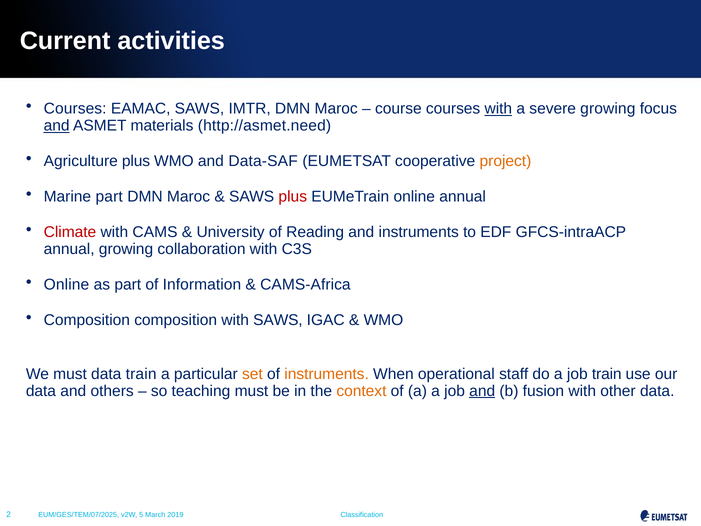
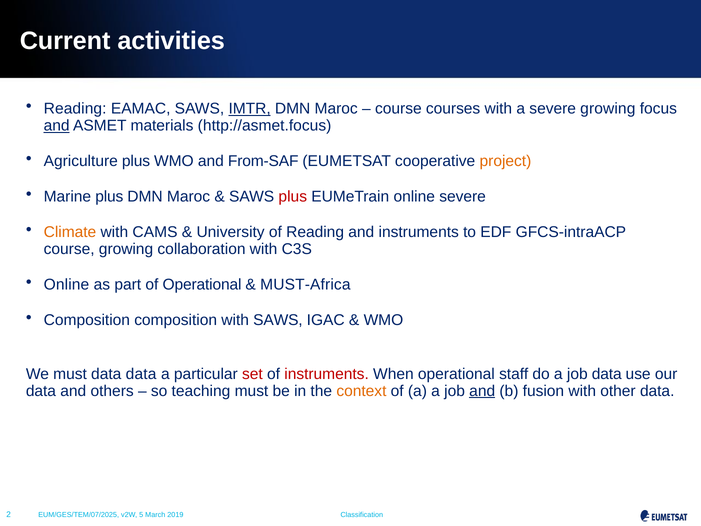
Courses: Courses -> Reading (75, 109)
IMTR underline: none -> present (250, 109)
with underline: present -> none (498, 109)
http://asmet.need: http://asmet.need -> http://asmet.focus (265, 126)
Data-SAF: Data-SAF -> From-SAF (263, 161)
Marine part: part -> plus (109, 197)
online annual: annual -> severe (463, 197)
Climate colour: red -> orange (70, 232)
annual: annual -> course (69, 249)
of Information: Information -> Operational (202, 284)
CAMS-Africa: CAMS-Africa -> MUST-Africa (305, 284)
data train: train -> data (141, 374)
set colour: orange -> red (252, 374)
instruments colour: orange -> red (327, 374)
job train: train -> data (607, 374)
